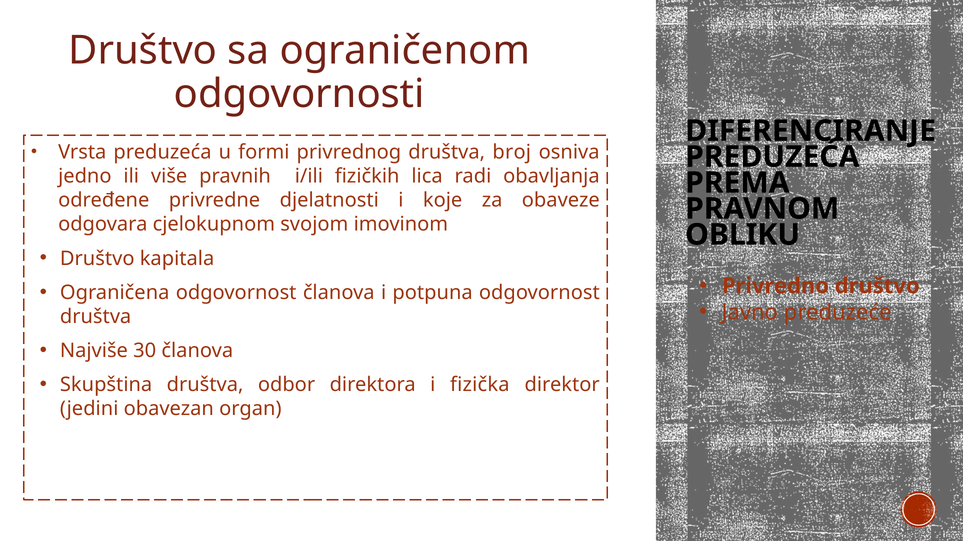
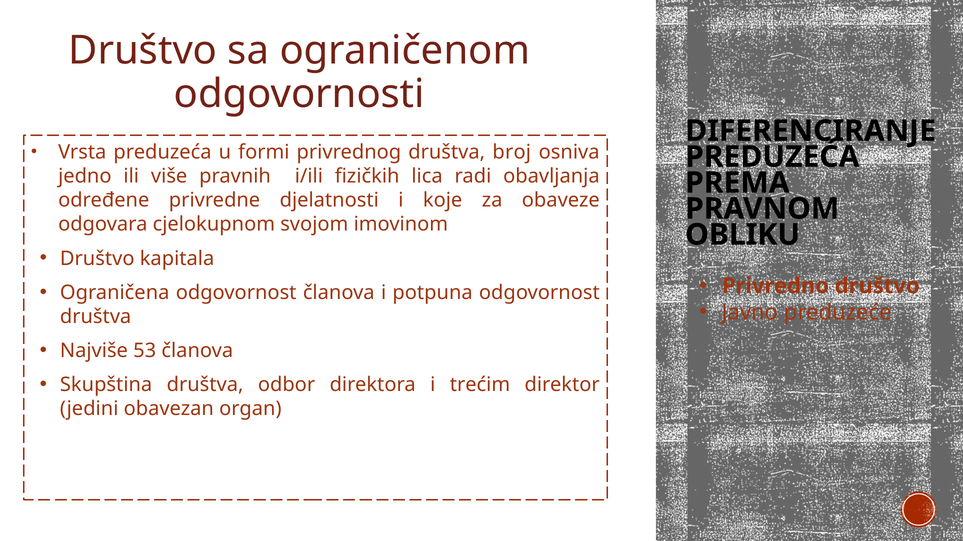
30: 30 -> 53 (145, 351)
fizička: fizička -> trećim (480, 385)
